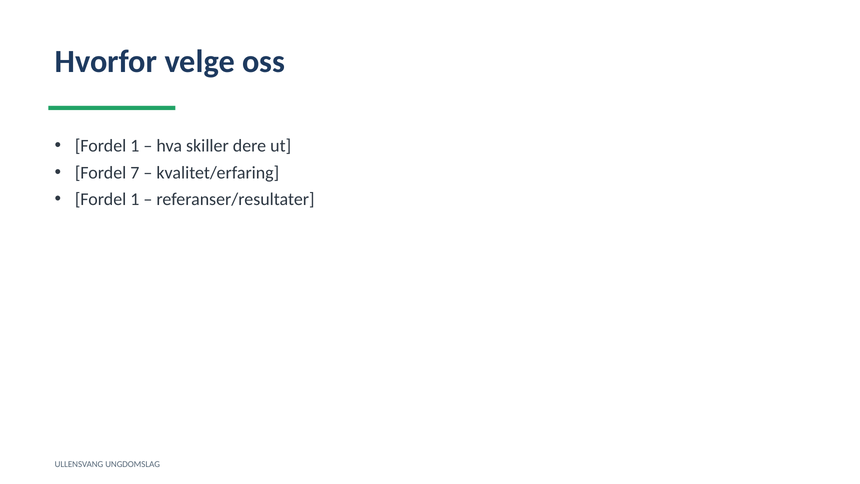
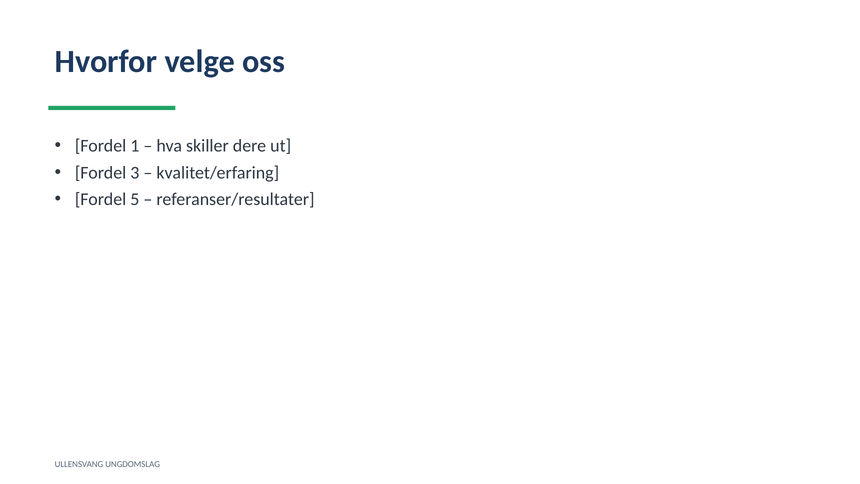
7: 7 -> 3 (135, 173)
1: 1 -> 5 (135, 199)
